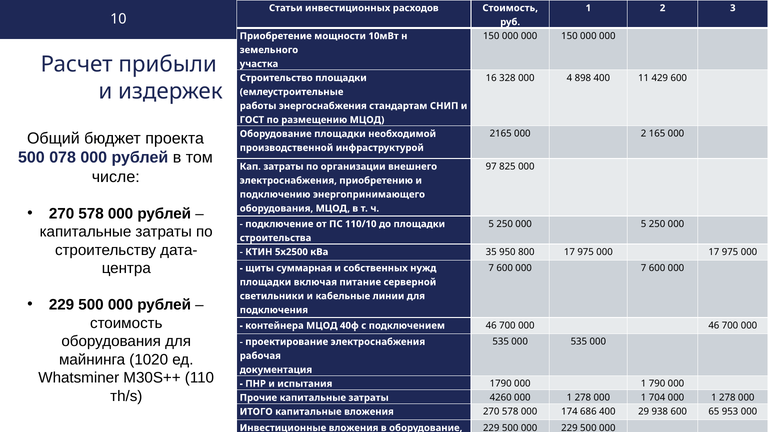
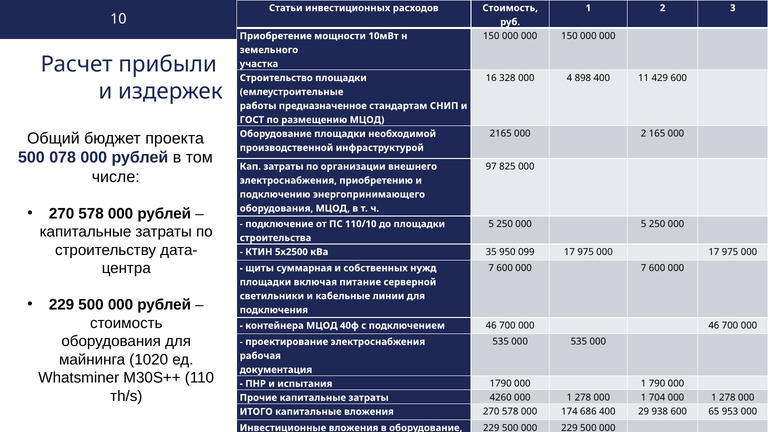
энергоснабжения: энергоснабжения -> предназначенное (323, 106)
800: 800 -> 099 (526, 252)
